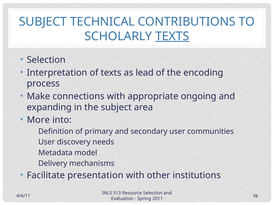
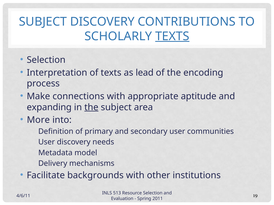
SUBJECT TECHNICAL: TECHNICAL -> DISCOVERY (102, 22)
ongoing: ongoing -> aptitude (199, 97)
the underline: none -> present (91, 107)
presentation: presentation -> backgrounds (95, 176)
